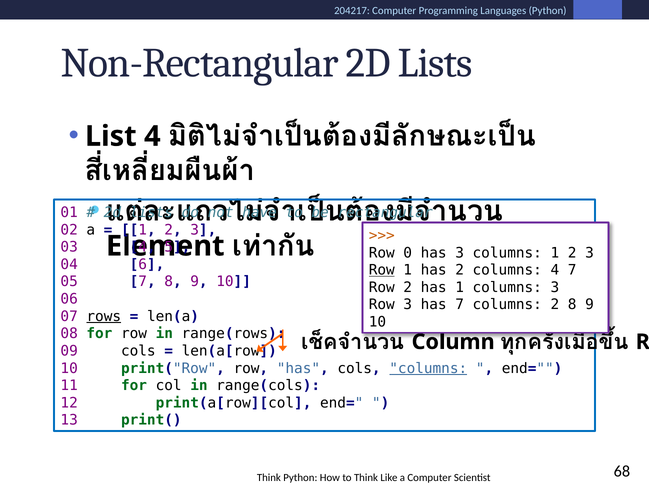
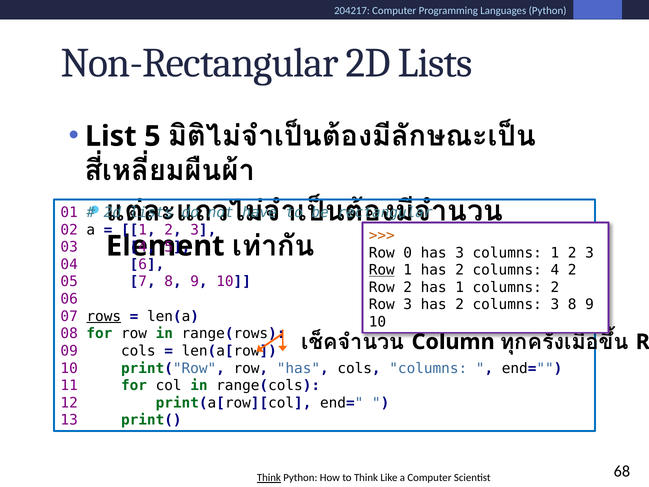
List 4: 4 -> 5 (152, 136)
4 7: 7 -> 2 (572, 270)
columns 3: 3 -> 2 (555, 287)
3 has 7: 7 -> 2 (460, 305)
columns 2: 2 -> 3 (555, 305)
columns underline: present -> none (428, 368)
Think underline: none -> present (269, 478)
